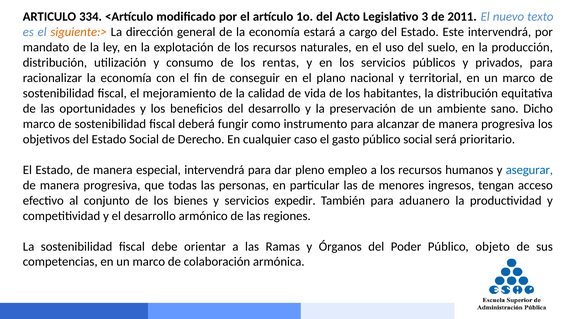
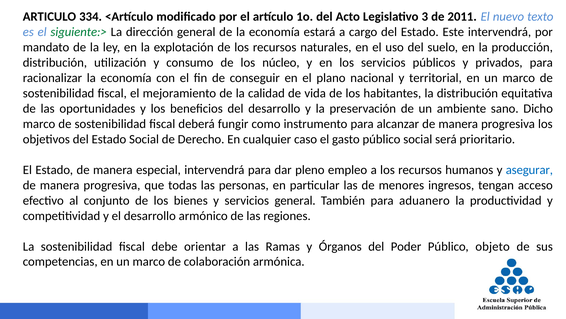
siguiente:> colour: orange -> green (79, 32)
rentas: rentas -> núcleo (281, 63)
servicios expedir: expedir -> general (295, 200)
